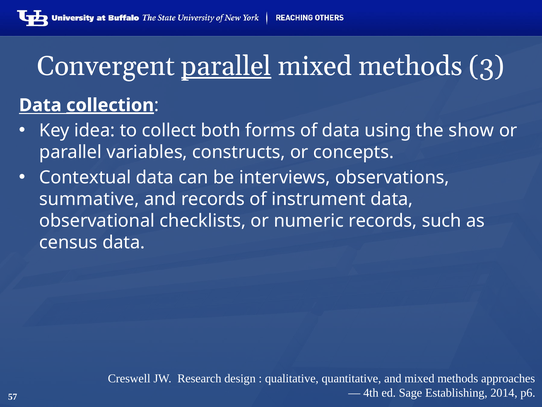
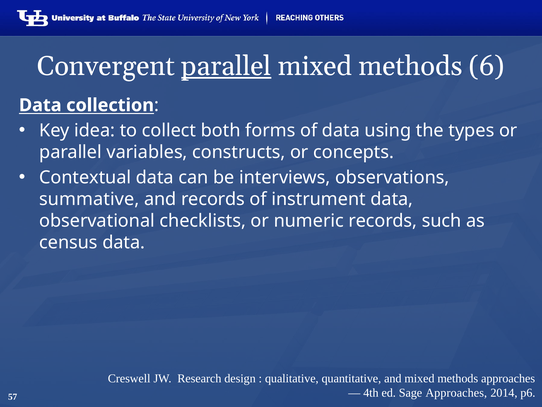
3: 3 -> 6 (487, 66)
collection underline: present -> none (110, 105)
show: show -> types (471, 130)
Sage Establishing: Establishing -> Approaches (456, 392)
